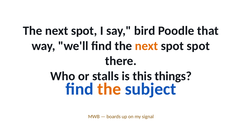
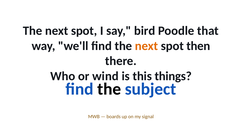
spot spot: spot -> then (198, 46)
stalls: stalls -> wind (105, 76)
the colour: orange -> black (109, 89)
